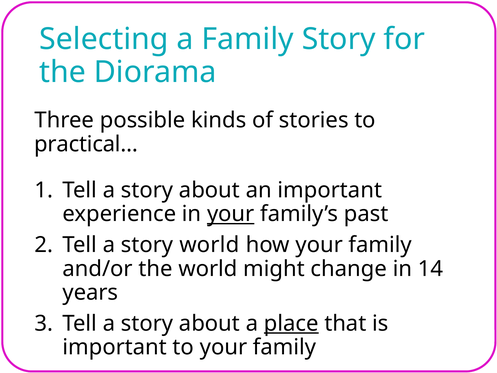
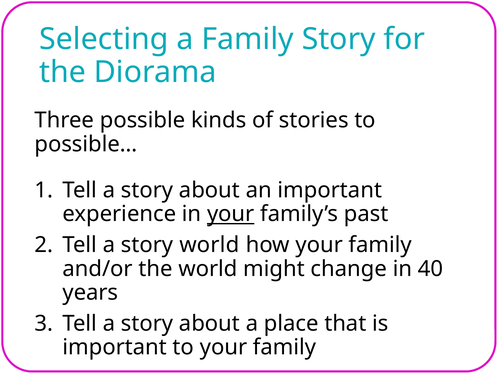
practical…: practical… -> possible… (86, 144)
14: 14 -> 40 (430, 269)
place underline: present -> none (291, 323)
